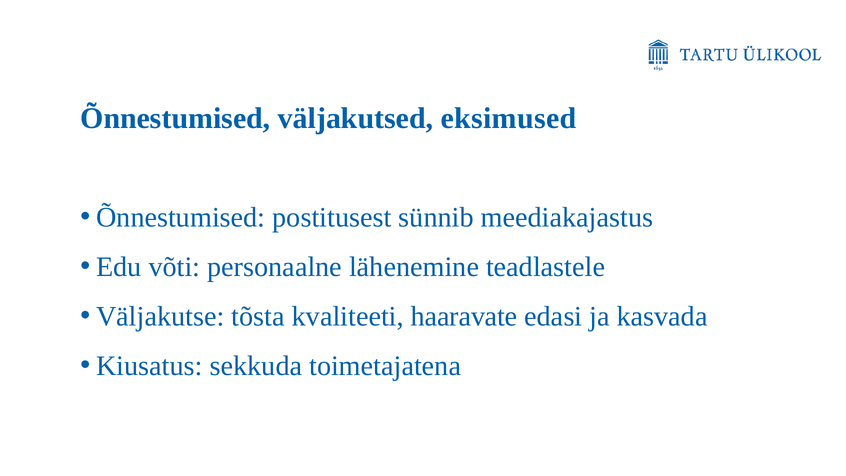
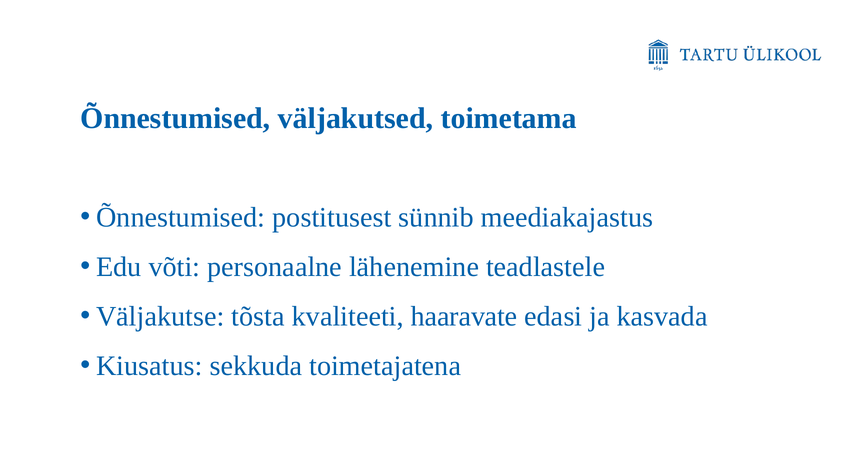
eksimused: eksimused -> toimetama (509, 119)
